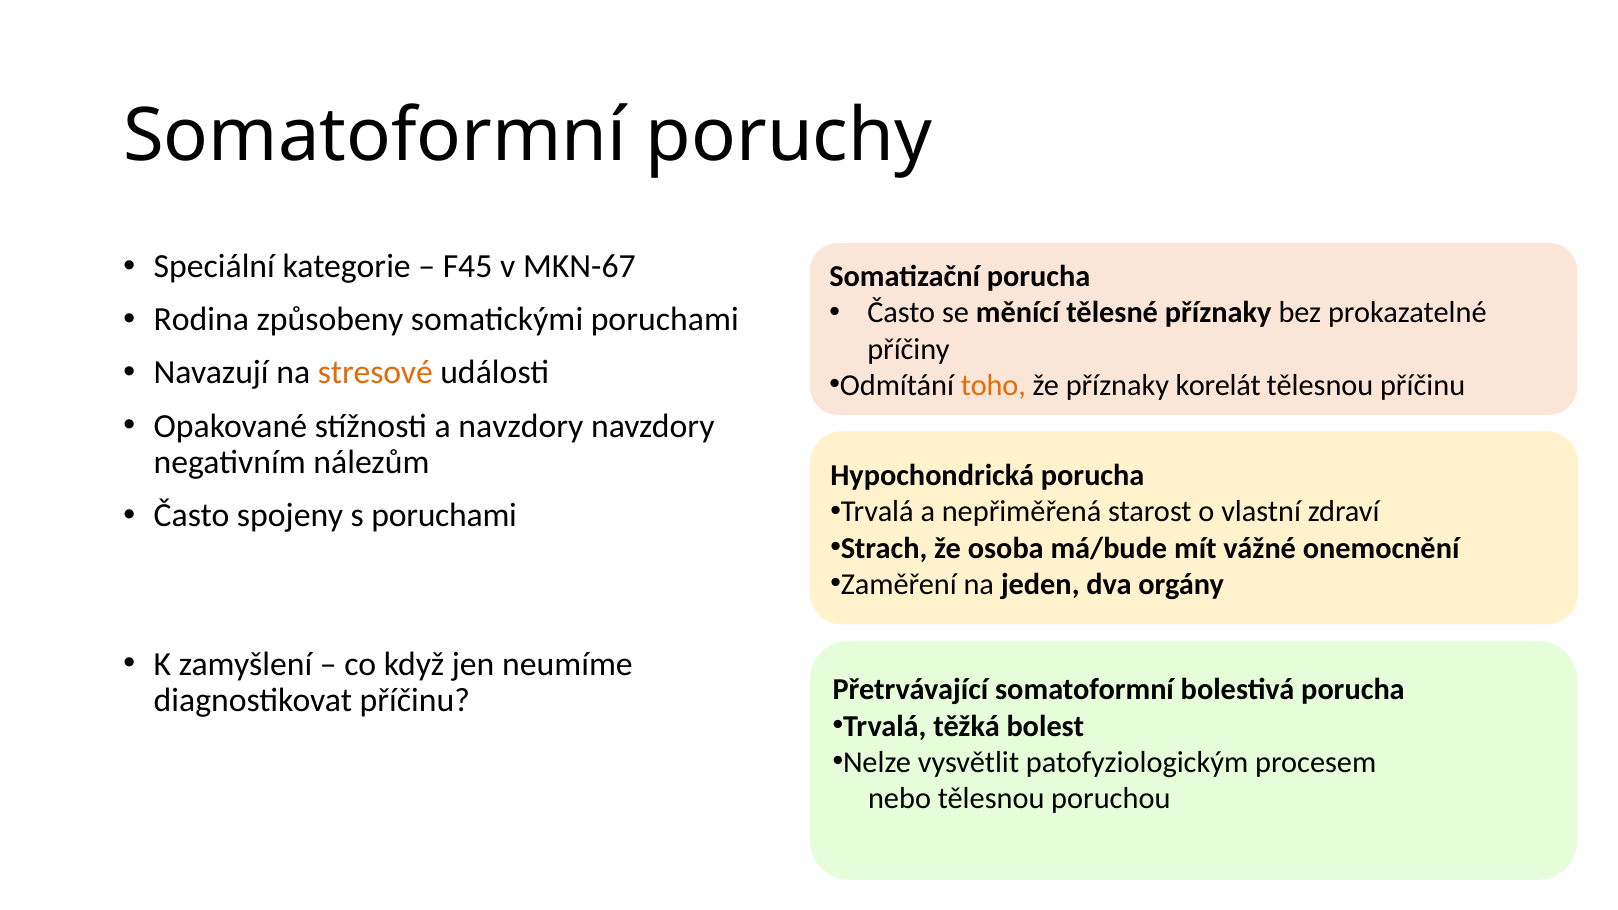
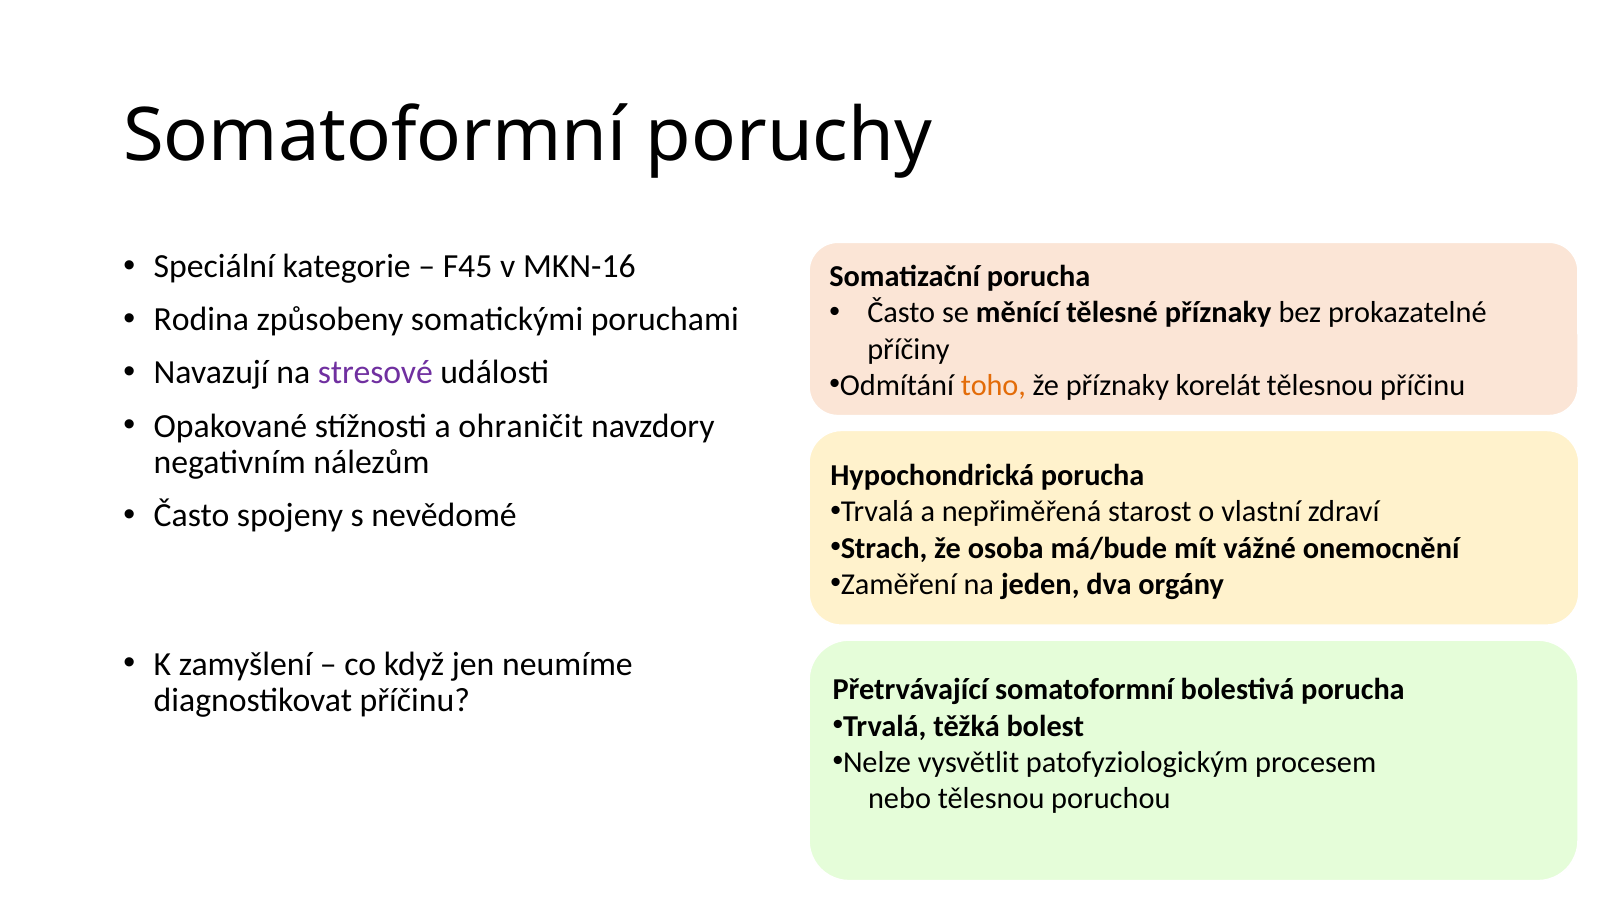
MKN-67: MKN-67 -> MKN-16 (579, 266)
stresové colour: orange -> purple (375, 373)
a navzdory: navzdory -> ohraničit (521, 426)
s poruchami: poruchami -> nevědomé (444, 516)
